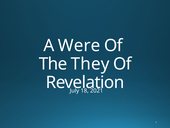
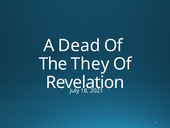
Were: Were -> Dead (79, 45)
